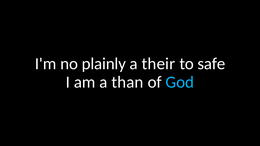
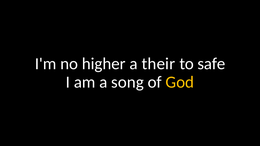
plainly: plainly -> higher (104, 64)
than: than -> song (127, 82)
God colour: light blue -> yellow (180, 82)
